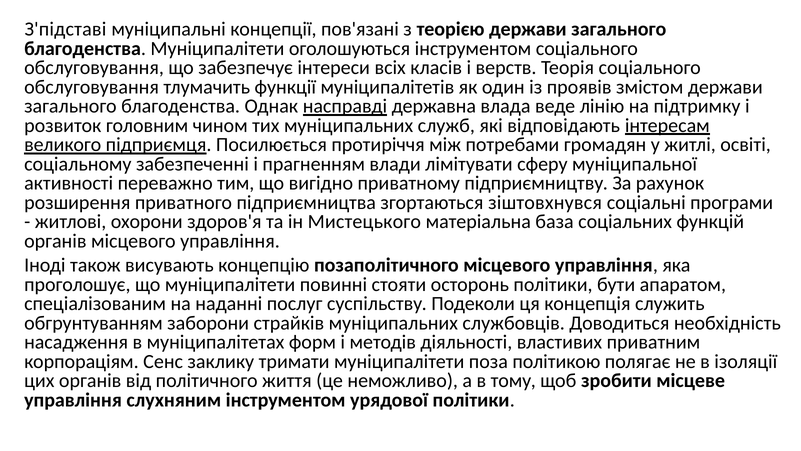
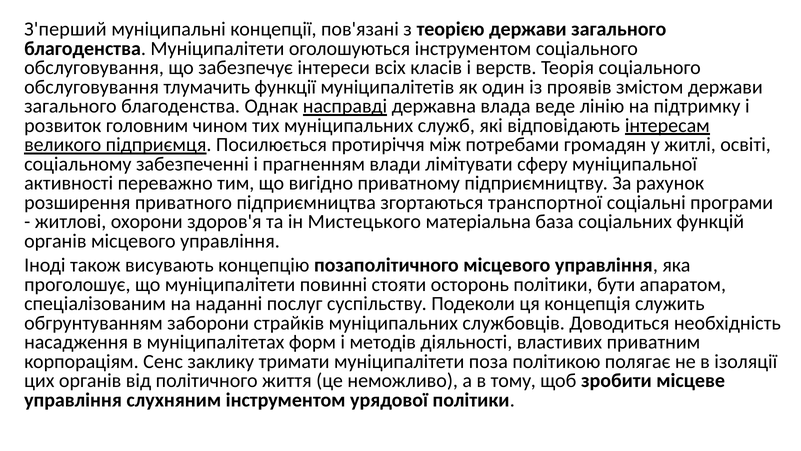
З'підставі: З'підставі -> З'перший (65, 29)
зіштовхнувся: зіштовхнувся -> транспортної (545, 202)
